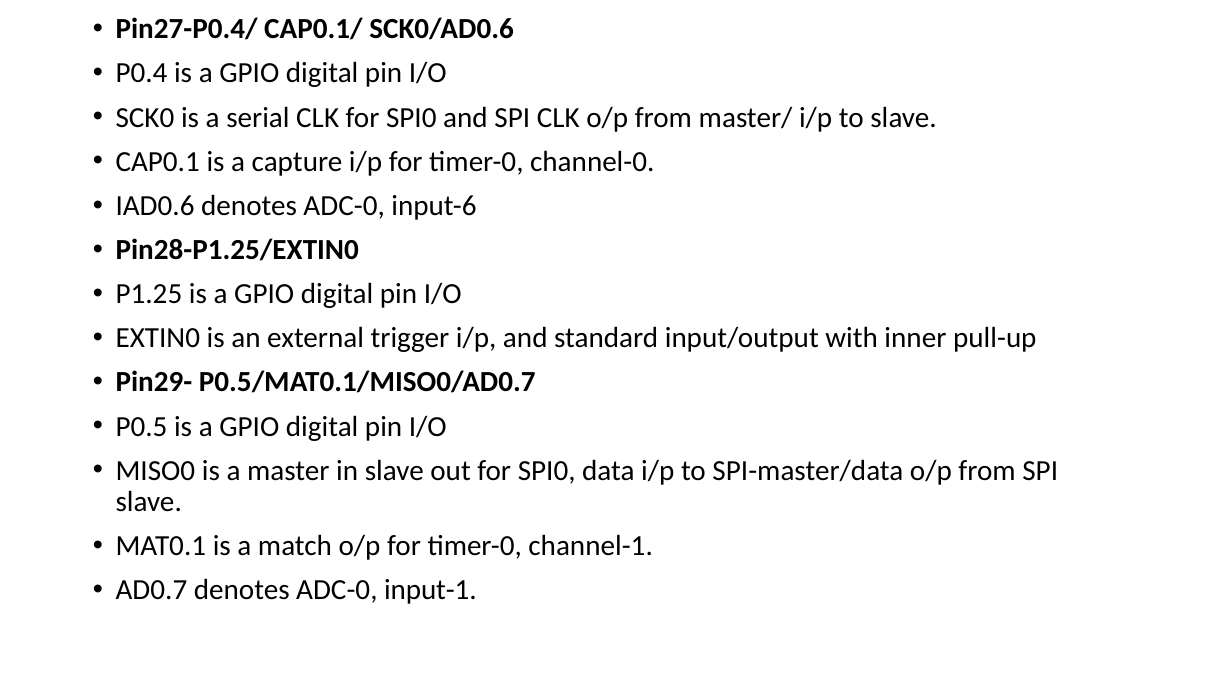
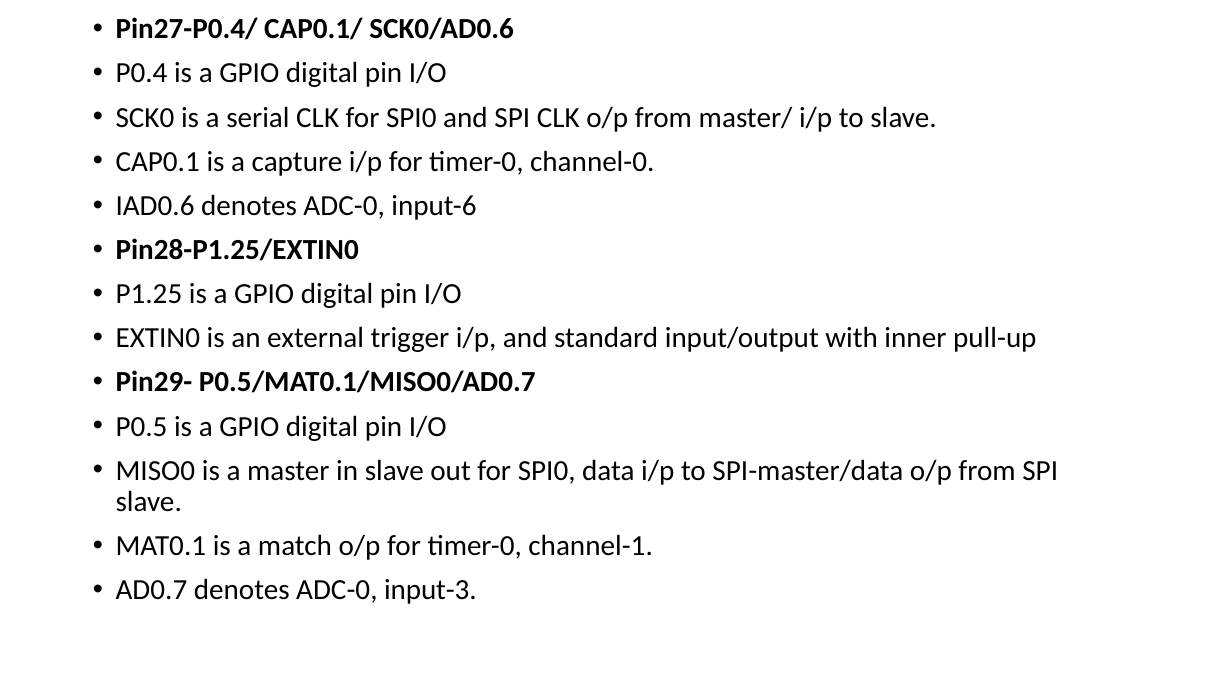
input-1: input-1 -> input-3 (430, 591)
